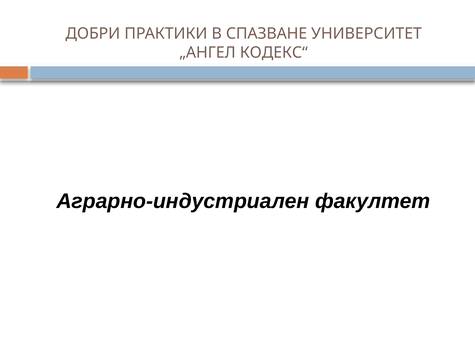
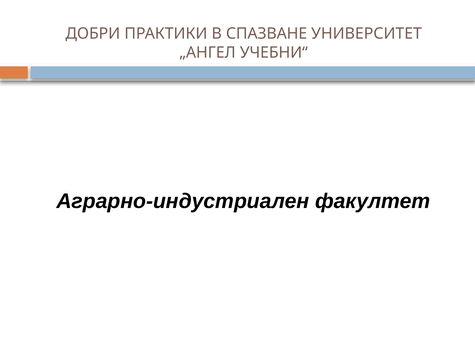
КОДЕКС“: КОДЕКС“ -> УЧЕБНИ“ (274, 53)
